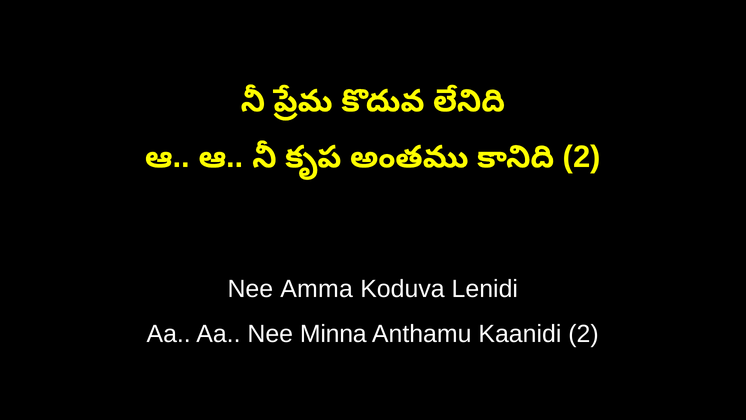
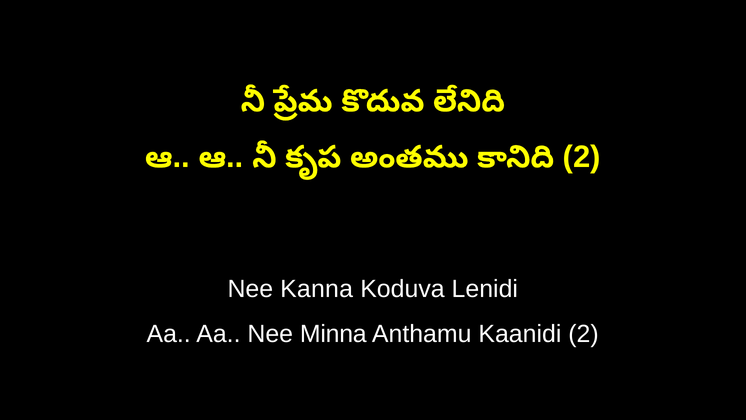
Amma: Amma -> Kanna (317, 289)
